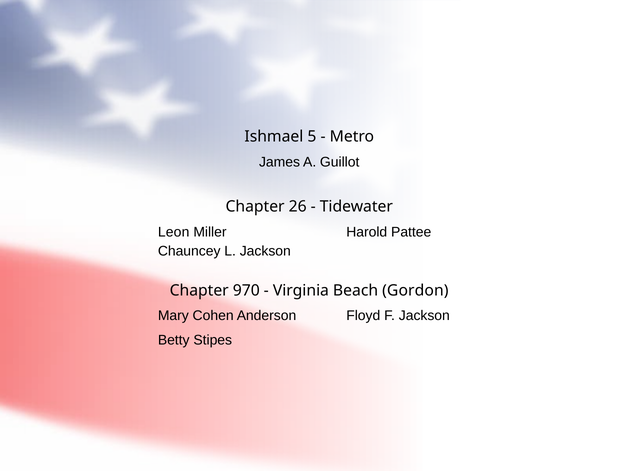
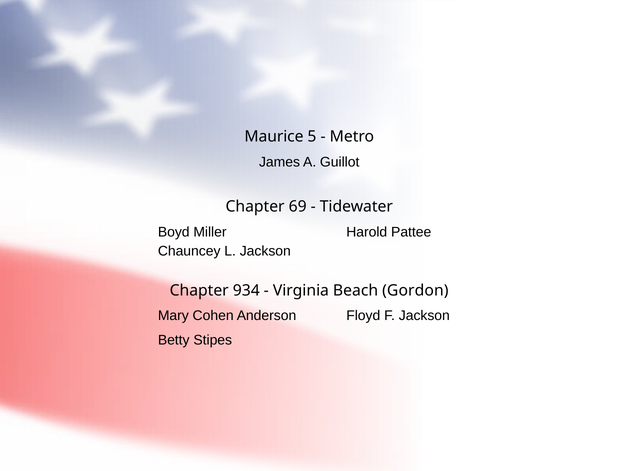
Ishmael: Ishmael -> Maurice (274, 137)
26: 26 -> 69 (298, 207)
Leon: Leon -> Boyd (174, 232)
970: 970 -> 934 (246, 290)
